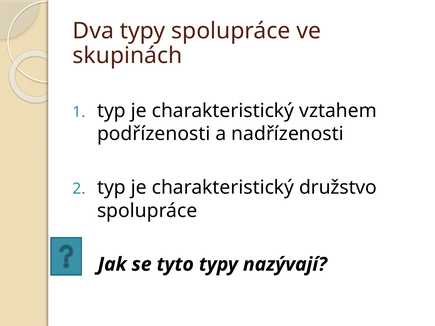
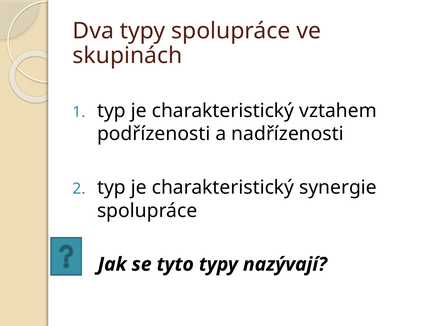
družstvo: družstvo -> synergie (338, 188)
